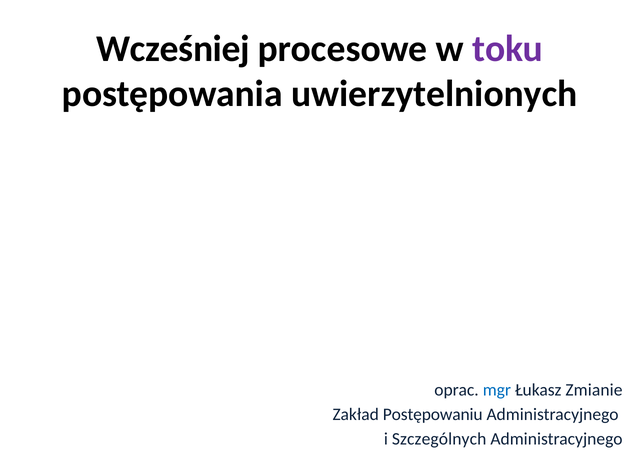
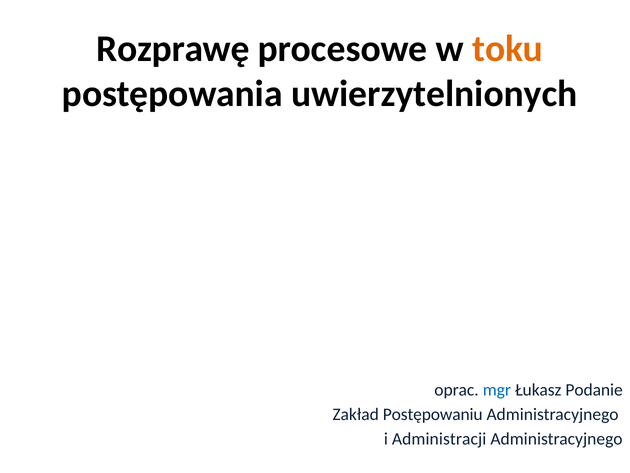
Wcześniej: Wcześniej -> Rozprawę (173, 49)
toku colour: purple -> orange (508, 49)
Zmianie: Zmianie -> Podanie (594, 390)
Szczególnych: Szczególnych -> Administracji (439, 439)
